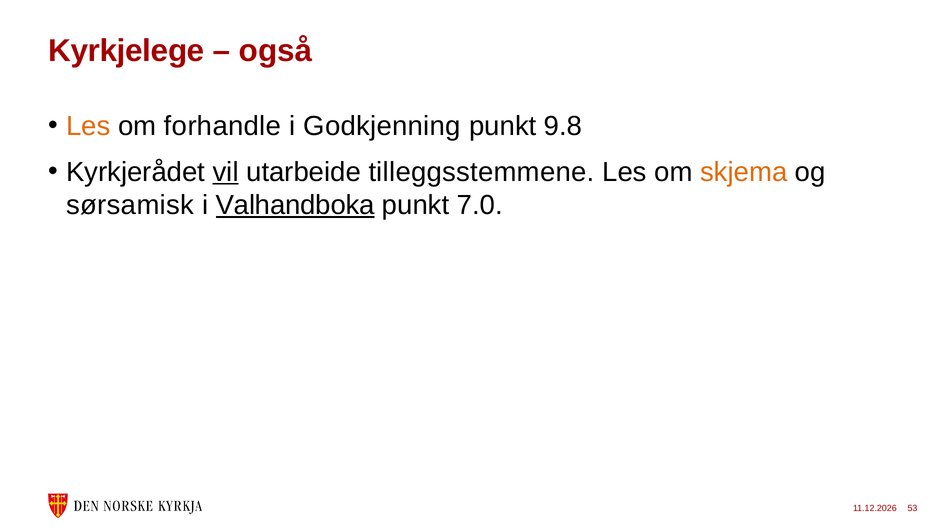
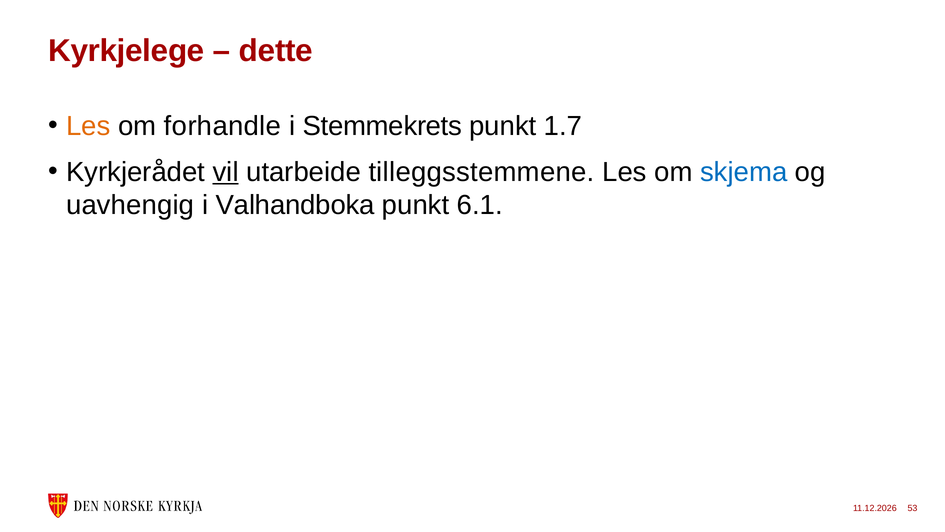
også: også -> dette (276, 51)
Godkjenning: Godkjenning -> Stemmekrets (382, 126)
9.8: 9.8 -> 1.7 (563, 126)
skjema colour: orange -> blue (744, 172)
sørsamisk: sørsamisk -> uavhengig (130, 205)
Valhandboka underline: present -> none (295, 205)
7.0: 7.0 -> 6.1 (480, 205)
